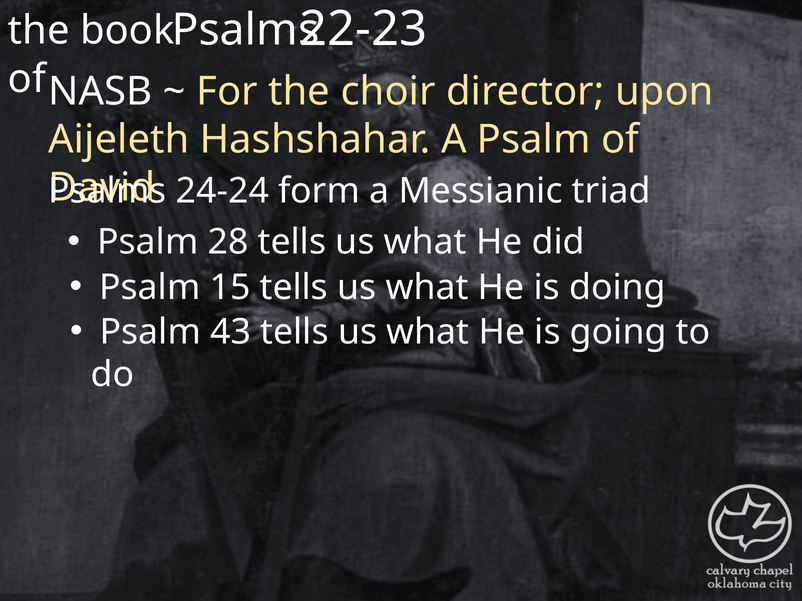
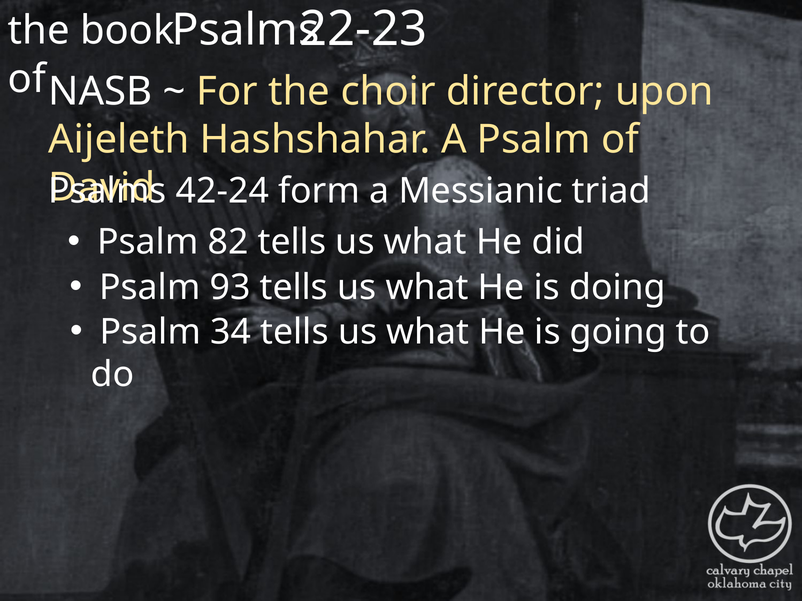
24-24: 24-24 -> 42-24 (222, 191)
28: 28 -> 82 (228, 242)
15: 15 -> 93 (230, 288)
43: 43 -> 34 (231, 332)
